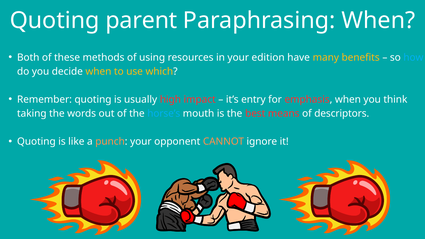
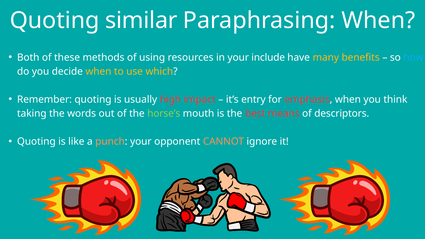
parent: parent -> similar (141, 20)
edition: edition -> include (268, 57)
horse’s colour: light blue -> light green (164, 114)
